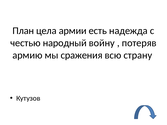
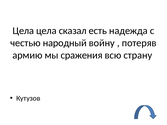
План: План -> Цела (23, 31)
армии: армии -> сказал (73, 31)
